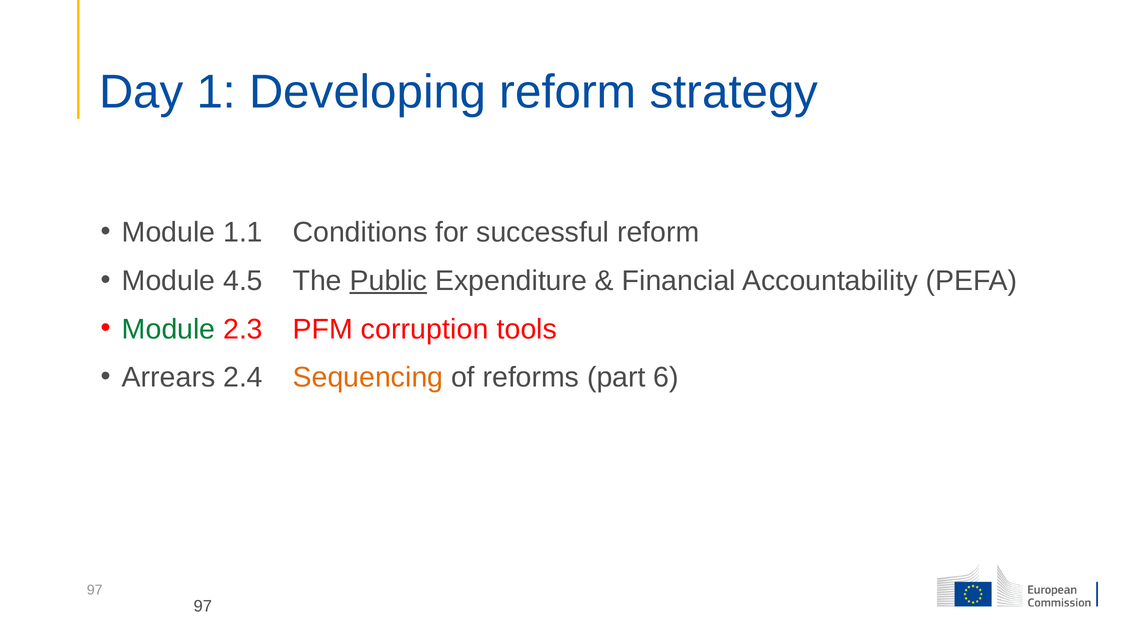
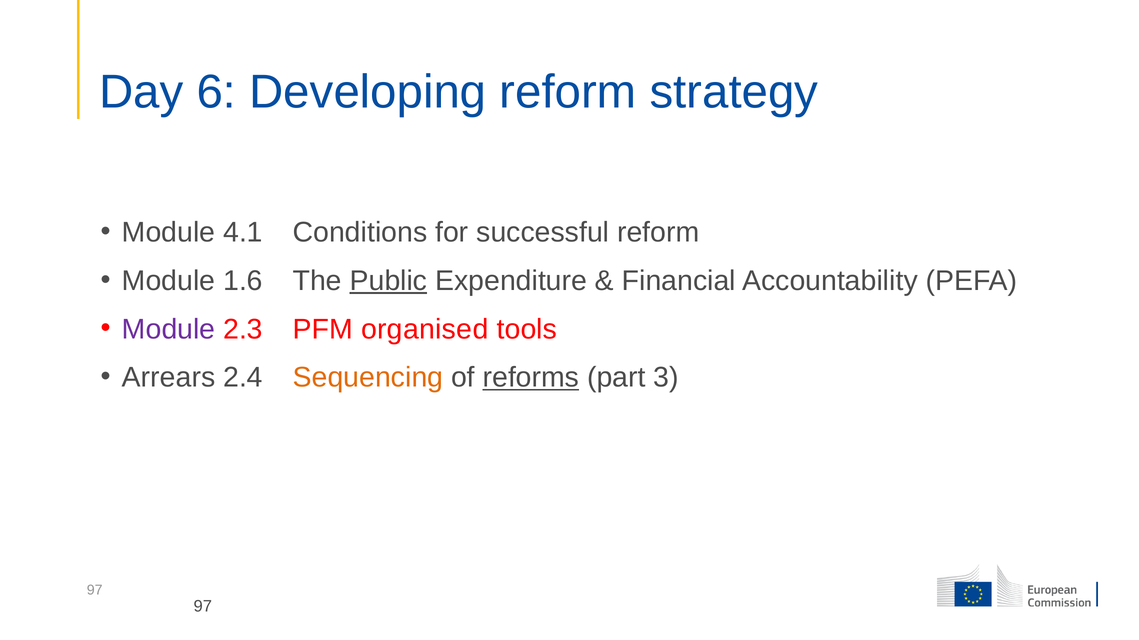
1: 1 -> 6 (216, 92)
1.1: 1.1 -> 4.1 (243, 233)
4.5: 4.5 -> 1.6 (243, 281)
Module colour: green -> purple (169, 330)
corruption: corruption -> organised (425, 330)
reforms underline: none -> present (531, 378)
6: 6 -> 3 (666, 378)
